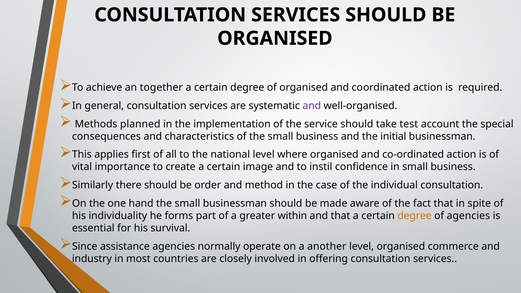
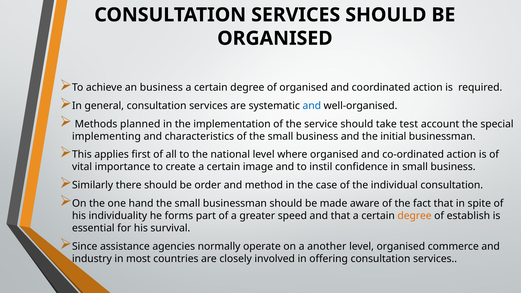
an together: together -> business (161, 88)
and colour: purple -> blue (312, 106)
consequences: consequences -> implementing (106, 136)
within: within -> speed (292, 216)
of agencies: agencies -> establish (468, 216)
